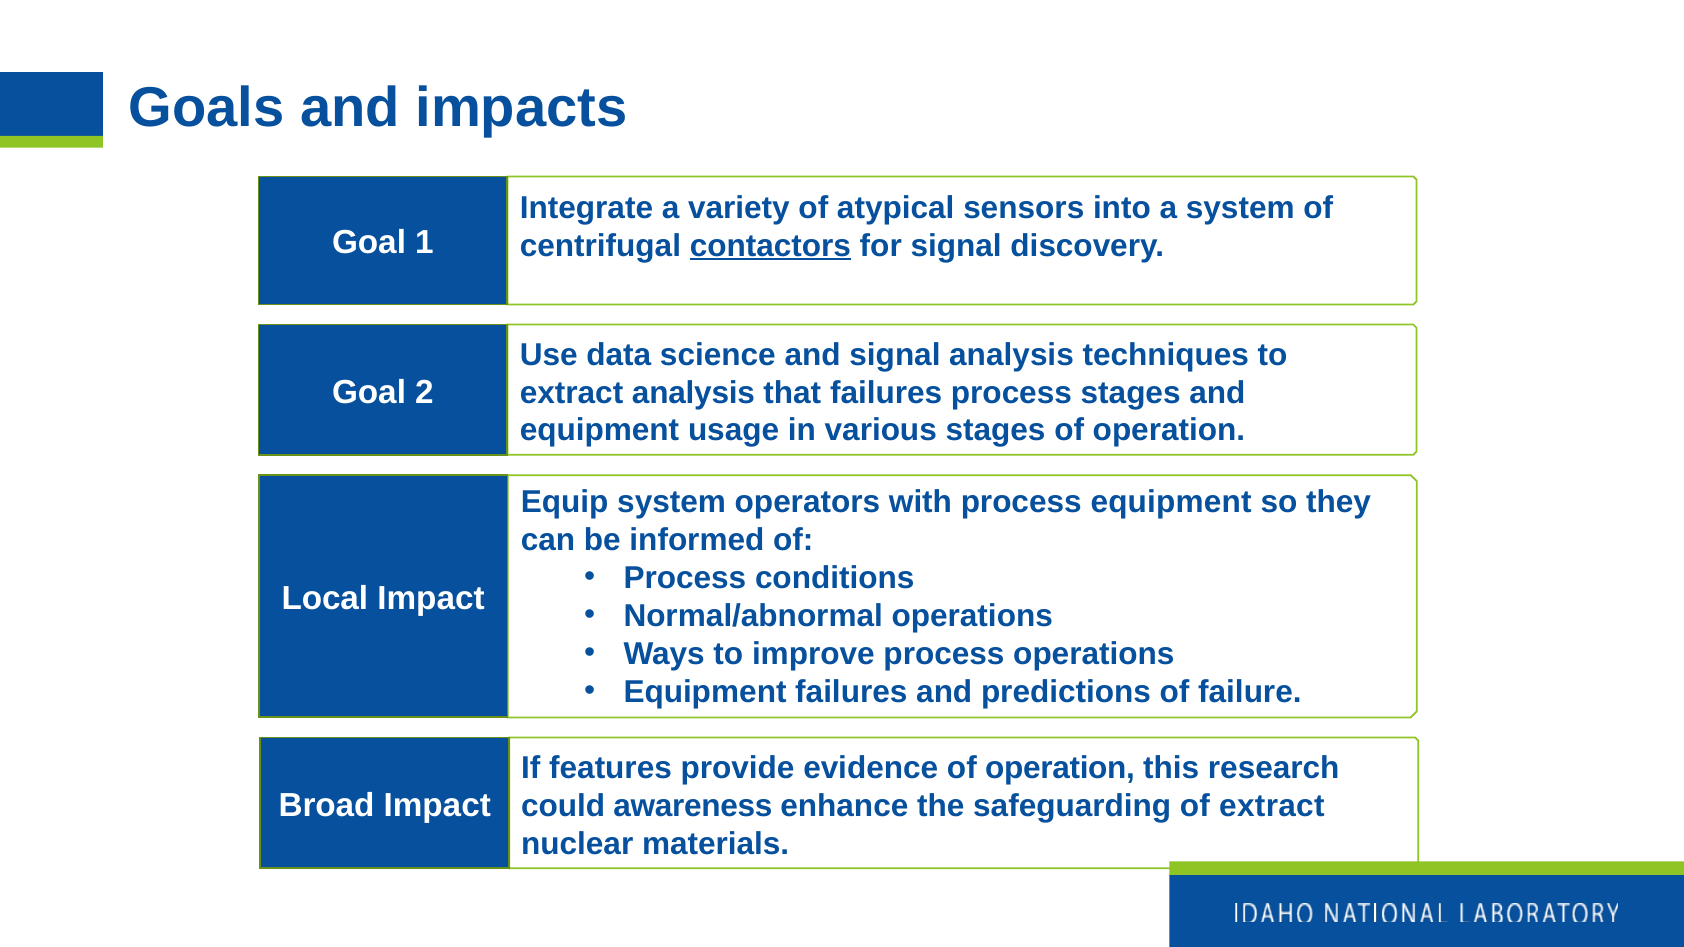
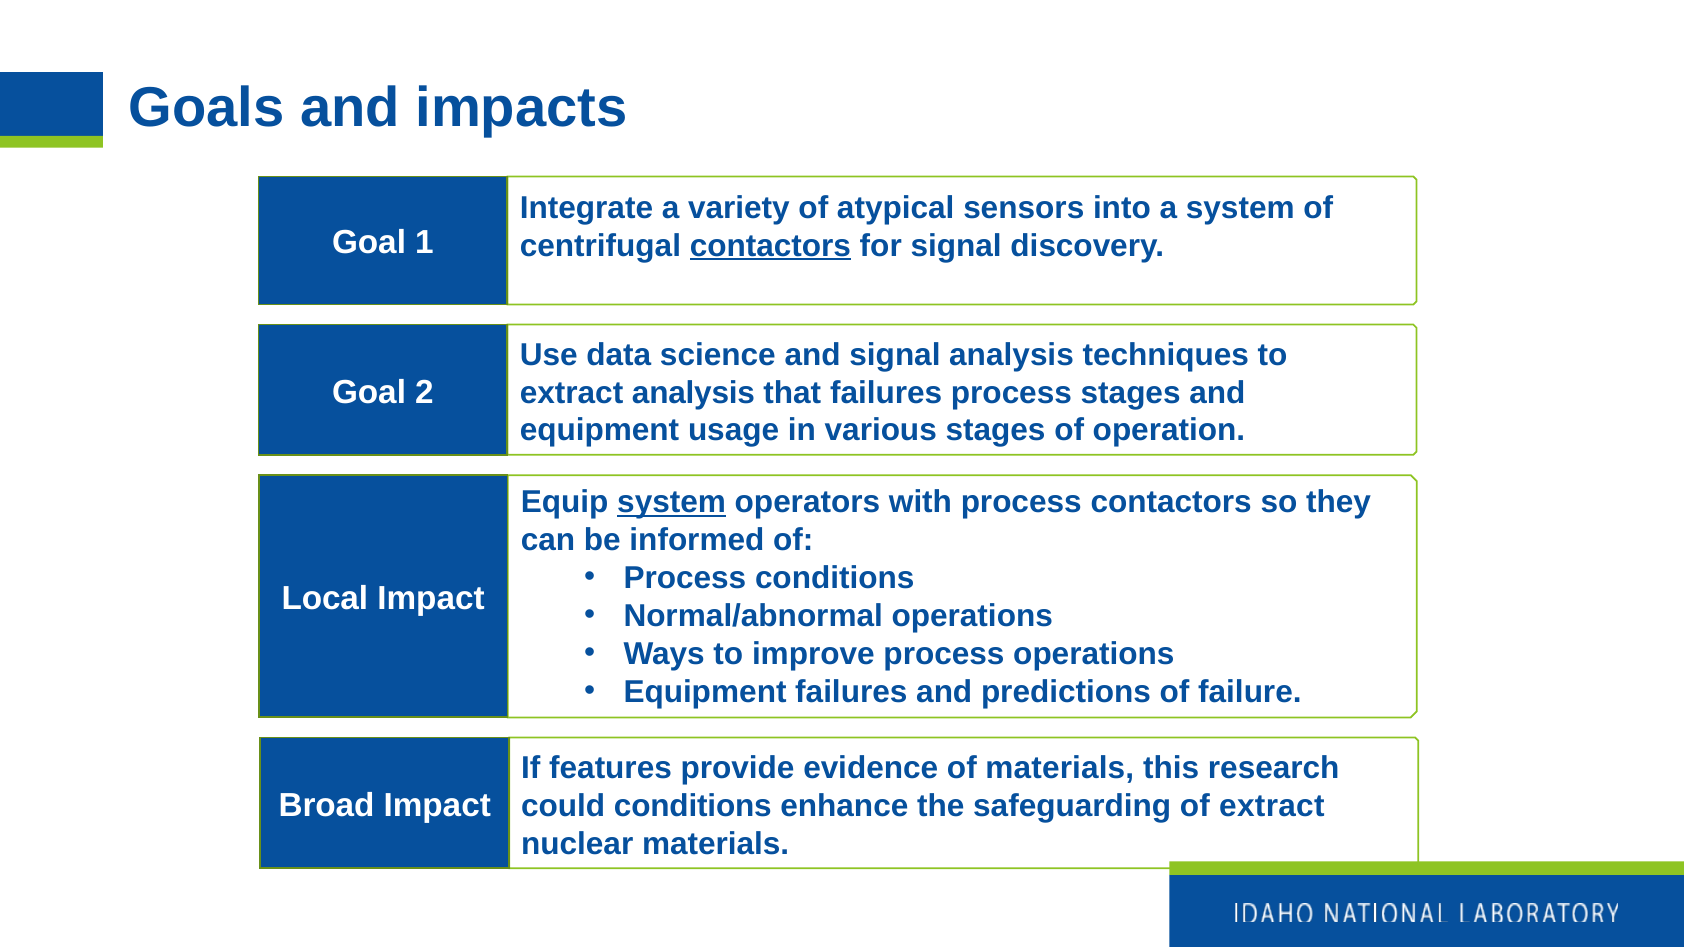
system underline: none -> present (672, 503)
process equipment: equipment -> contactors (1171, 503)
evidence of operation: operation -> materials (1060, 768)
could awareness: awareness -> conditions (693, 806)
